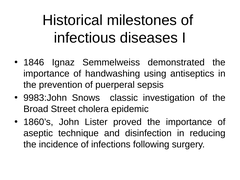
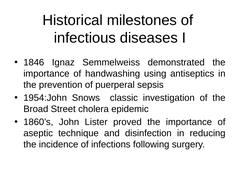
9983:John: 9983:John -> 1954:John (45, 98)
